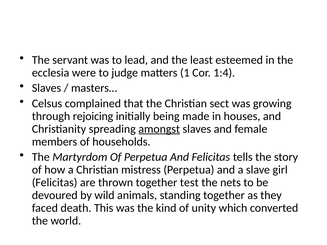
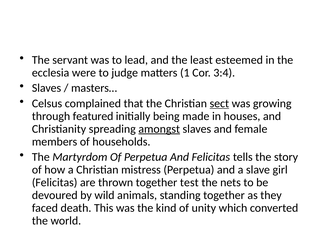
1:4: 1:4 -> 3:4 (224, 73)
sect underline: none -> present (219, 104)
rejoicing: rejoicing -> featured (93, 116)
